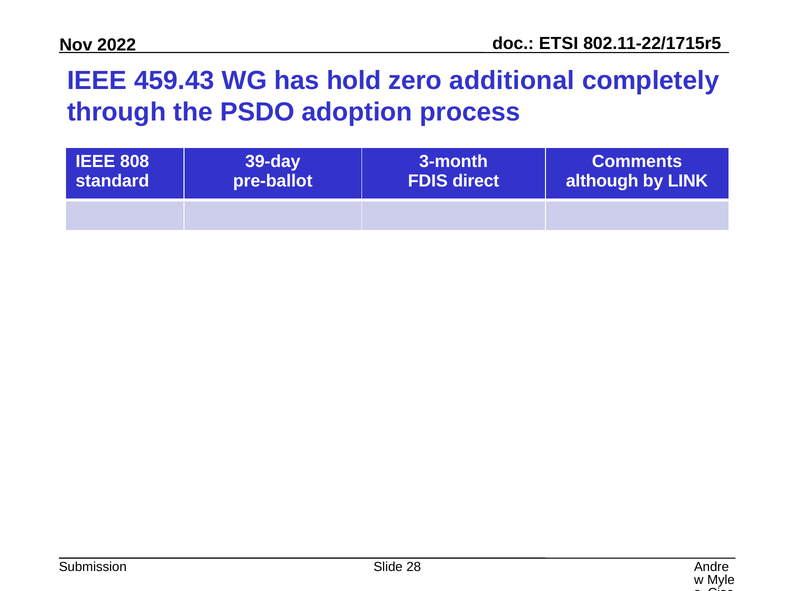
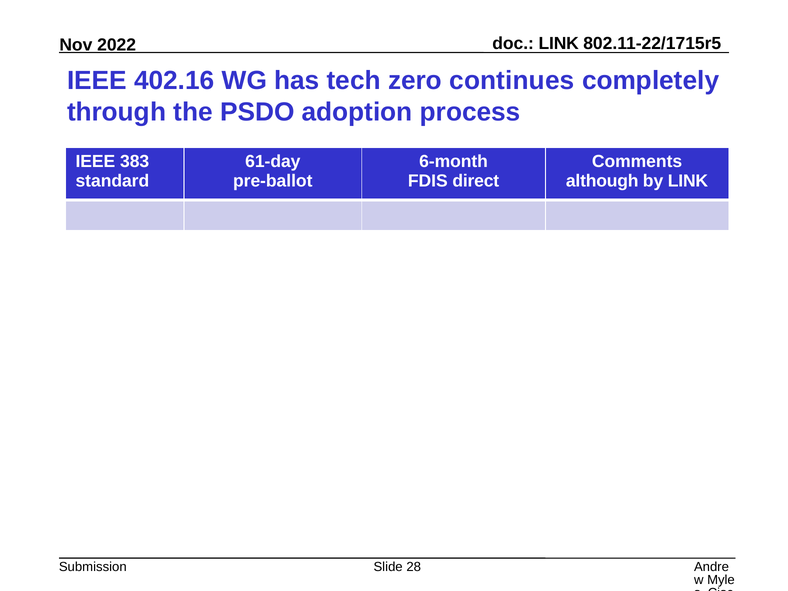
ETSI: ETSI -> LINK (559, 43)
459.43: 459.43 -> 402.16 (174, 81)
hold: hold -> tech (354, 81)
additional: additional -> continues (512, 81)
808: 808 -> 383 (135, 161)
39-day: 39-day -> 61-day (273, 161)
3-month: 3-month -> 6-month (454, 161)
